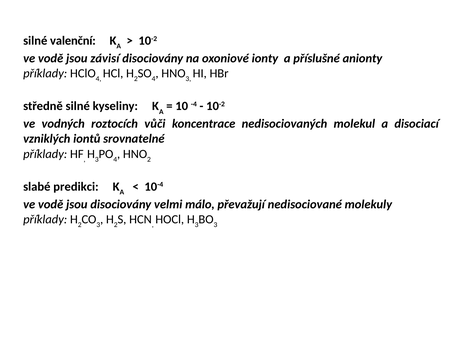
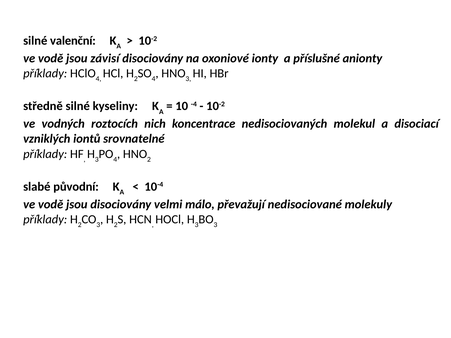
vůči: vůči -> nich (155, 124)
predikci: predikci -> původní (76, 187)
